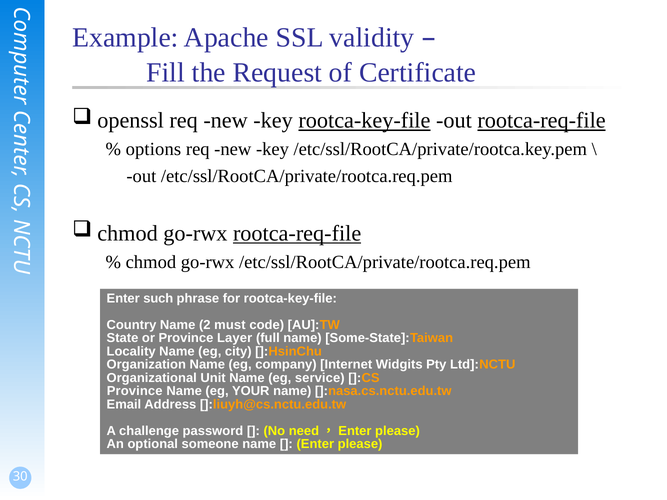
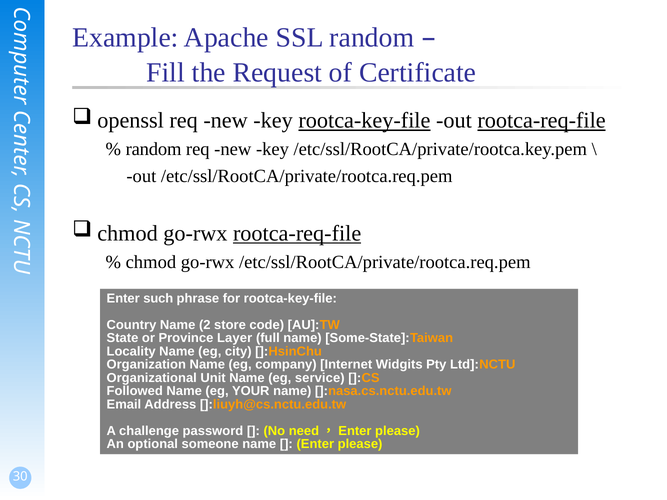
SSL validity: validity -> random (372, 38)
options: options -> random (154, 149)
must: must -> store (230, 325)
Province: Province -> Followed (135, 391)
